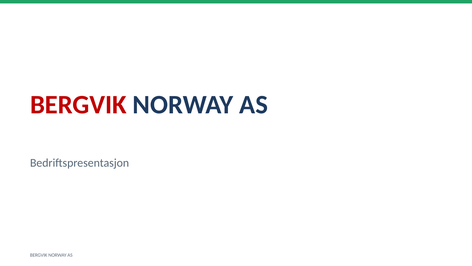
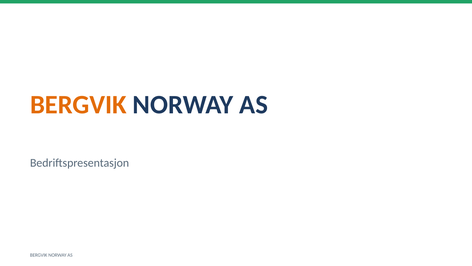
BERGVIK colour: red -> orange (78, 105)
